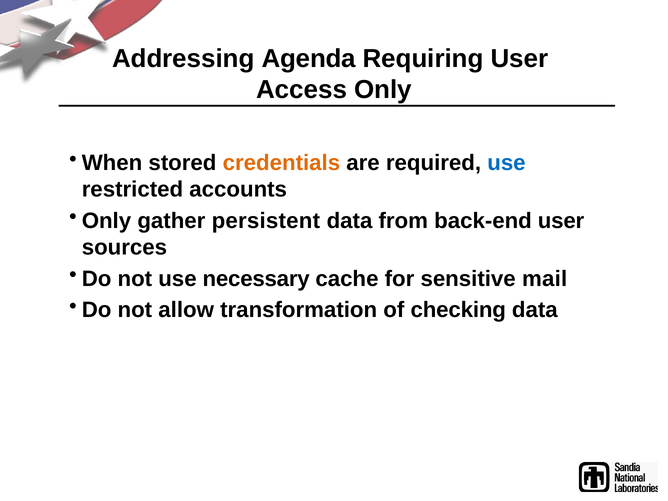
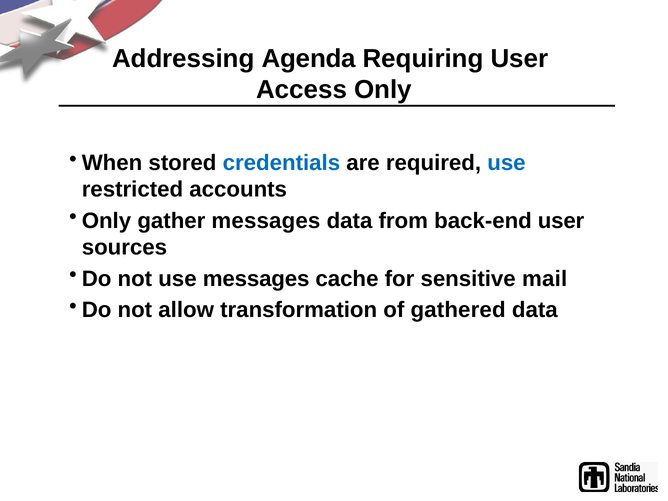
credentials colour: orange -> blue (281, 163)
gather persistent: persistent -> messages (266, 221)
use necessary: necessary -> messages (256, 279)
checking: checking -> gathered (458, 310)
